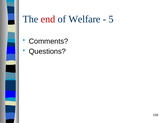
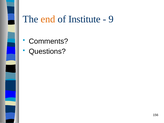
end colour: red -> orange (48, 19)
Welfare: Welfare -> Institute (84, 19)
5: 5 -> 9 (111, 19)
